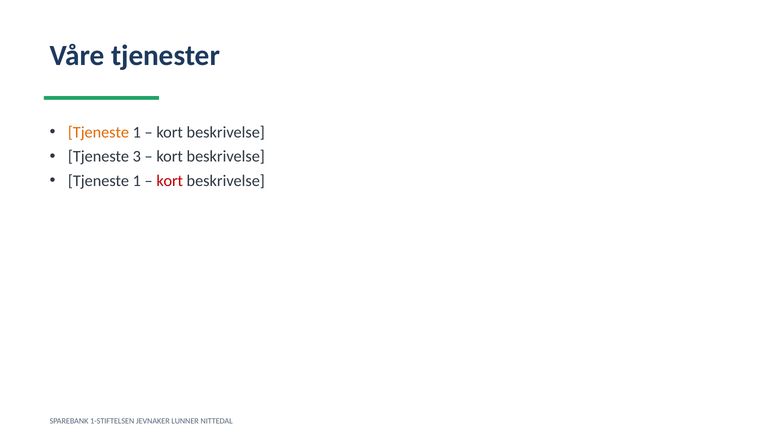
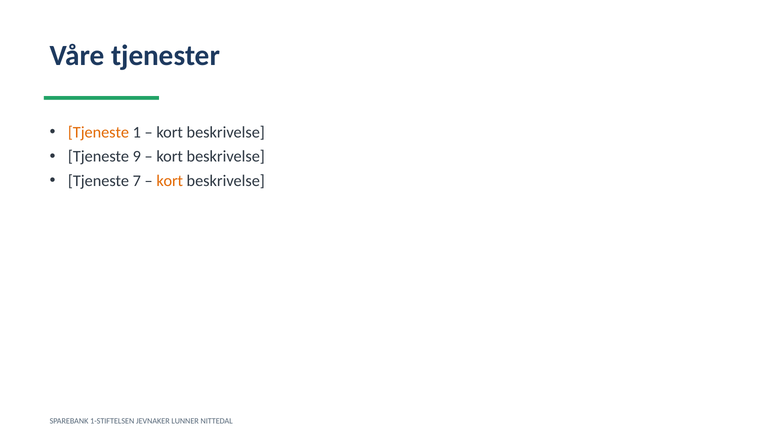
3: 3 -> 9 (137, 156)
1: 1 -> 7 (137, 181)
kort colour: red -> orange (170, 181)
